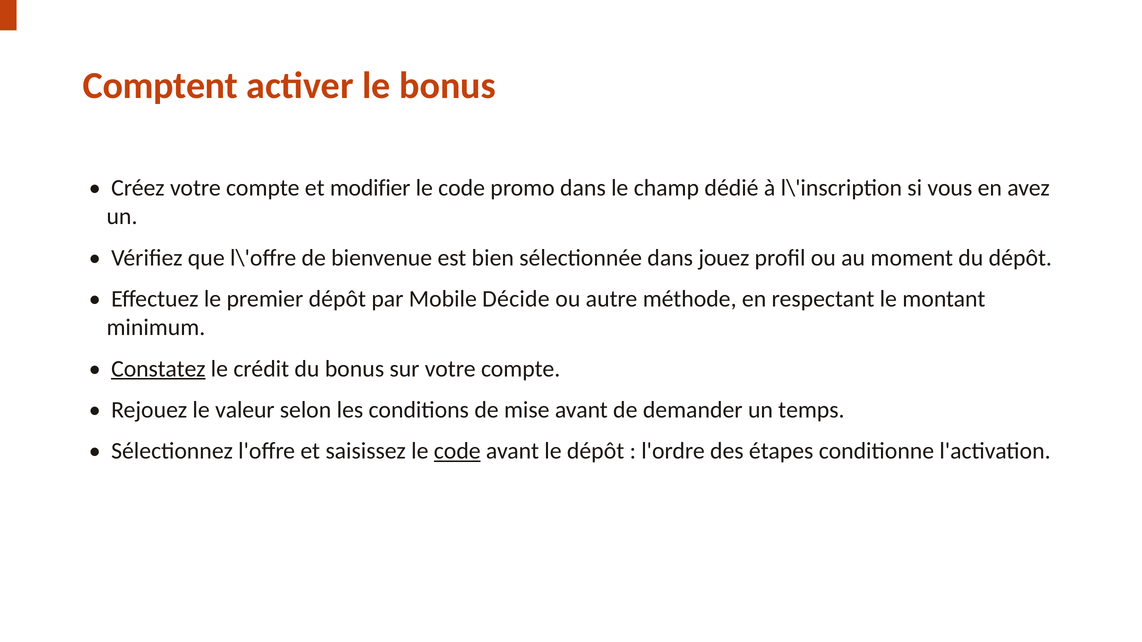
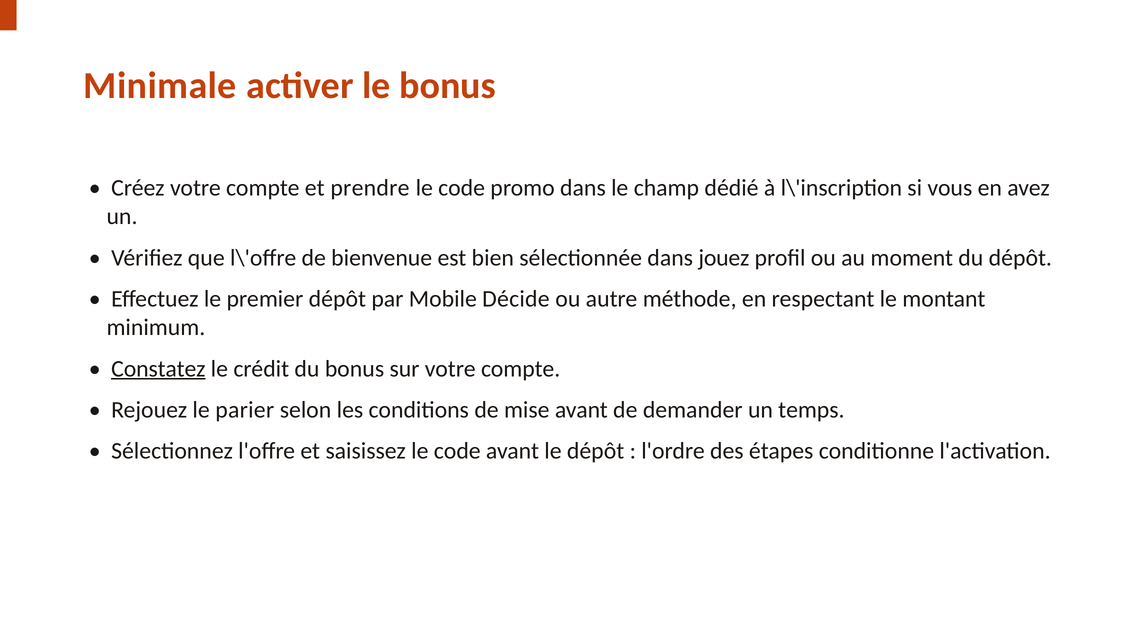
Comptent: Comptent -> Minimale (160, 86)
modifier: modifier -> prendre (370, 188)
valeur: valeur -> parier (245, 410)
code underline: present -> none (457, 451)
